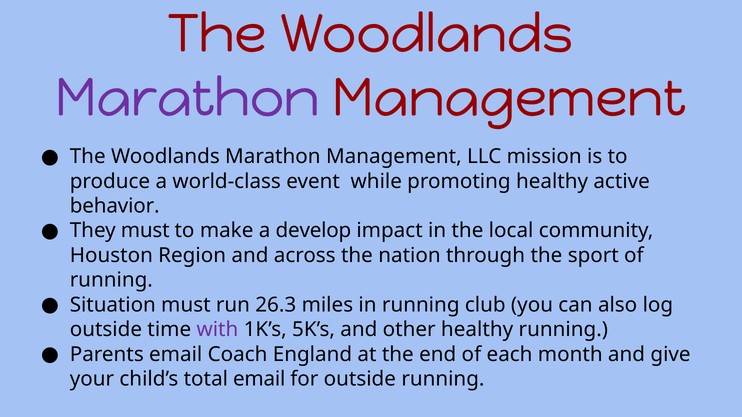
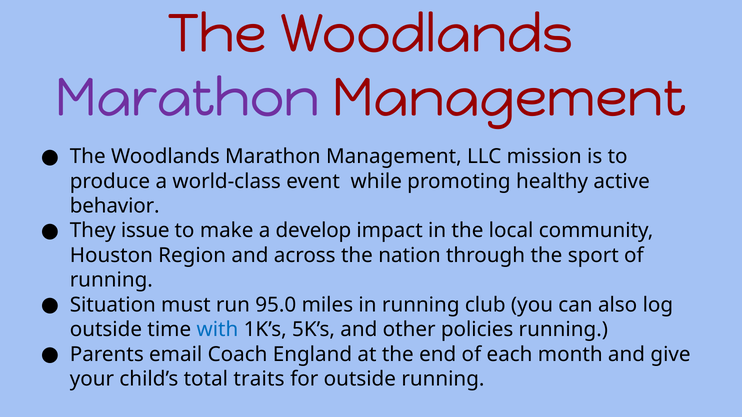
They must: must -> issue (145, 231)
26.3: 26.3 -> 95.0 (276, 305)
with colour: purple -> blue (217, 330)
other healthy: healthy -> policies (477, 330)
total email: email -> traits (259, 379)
